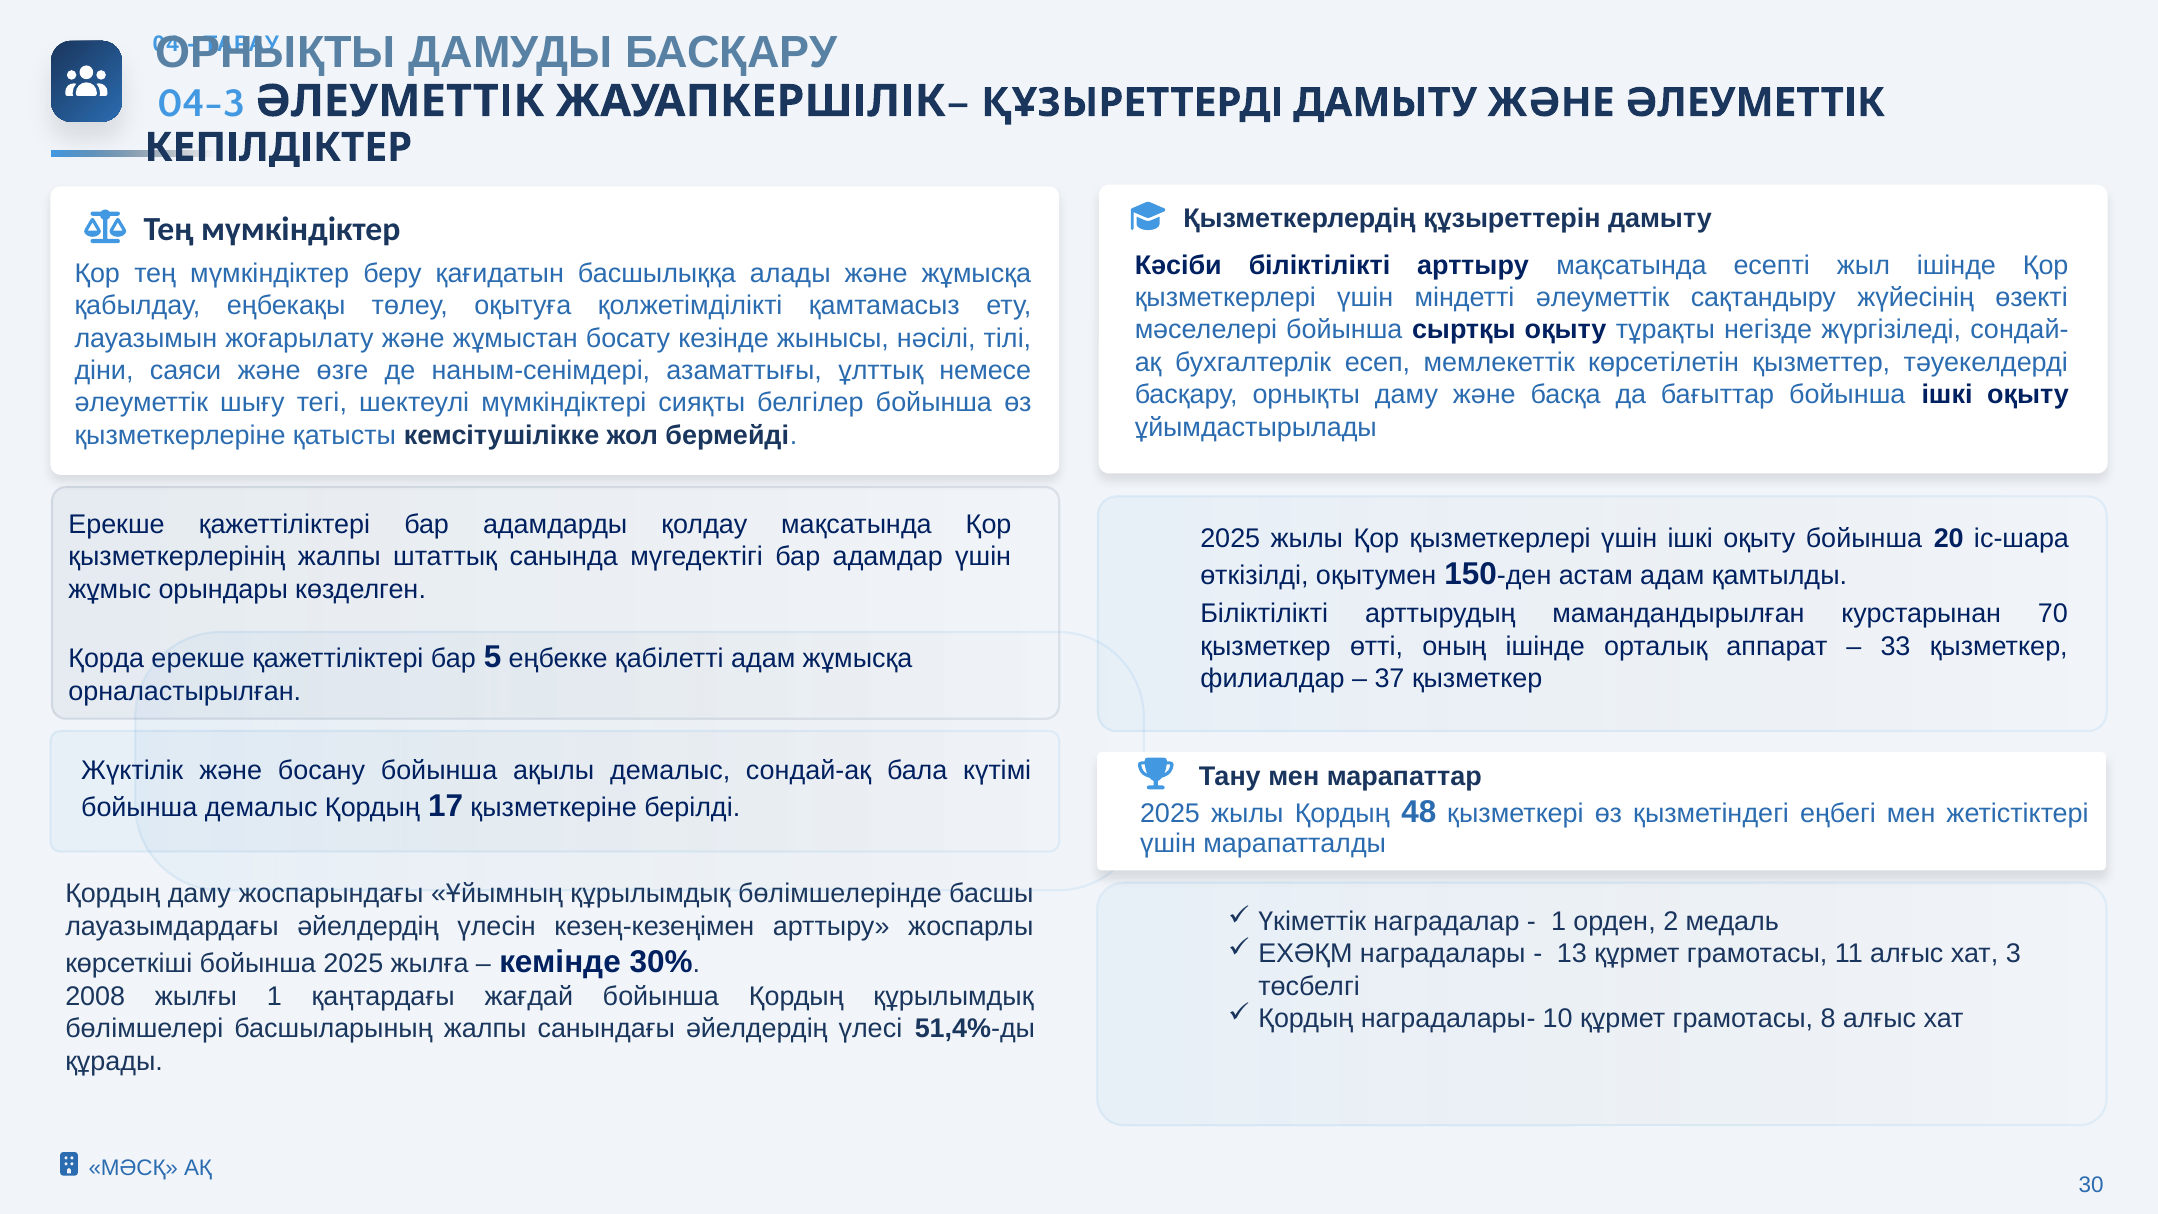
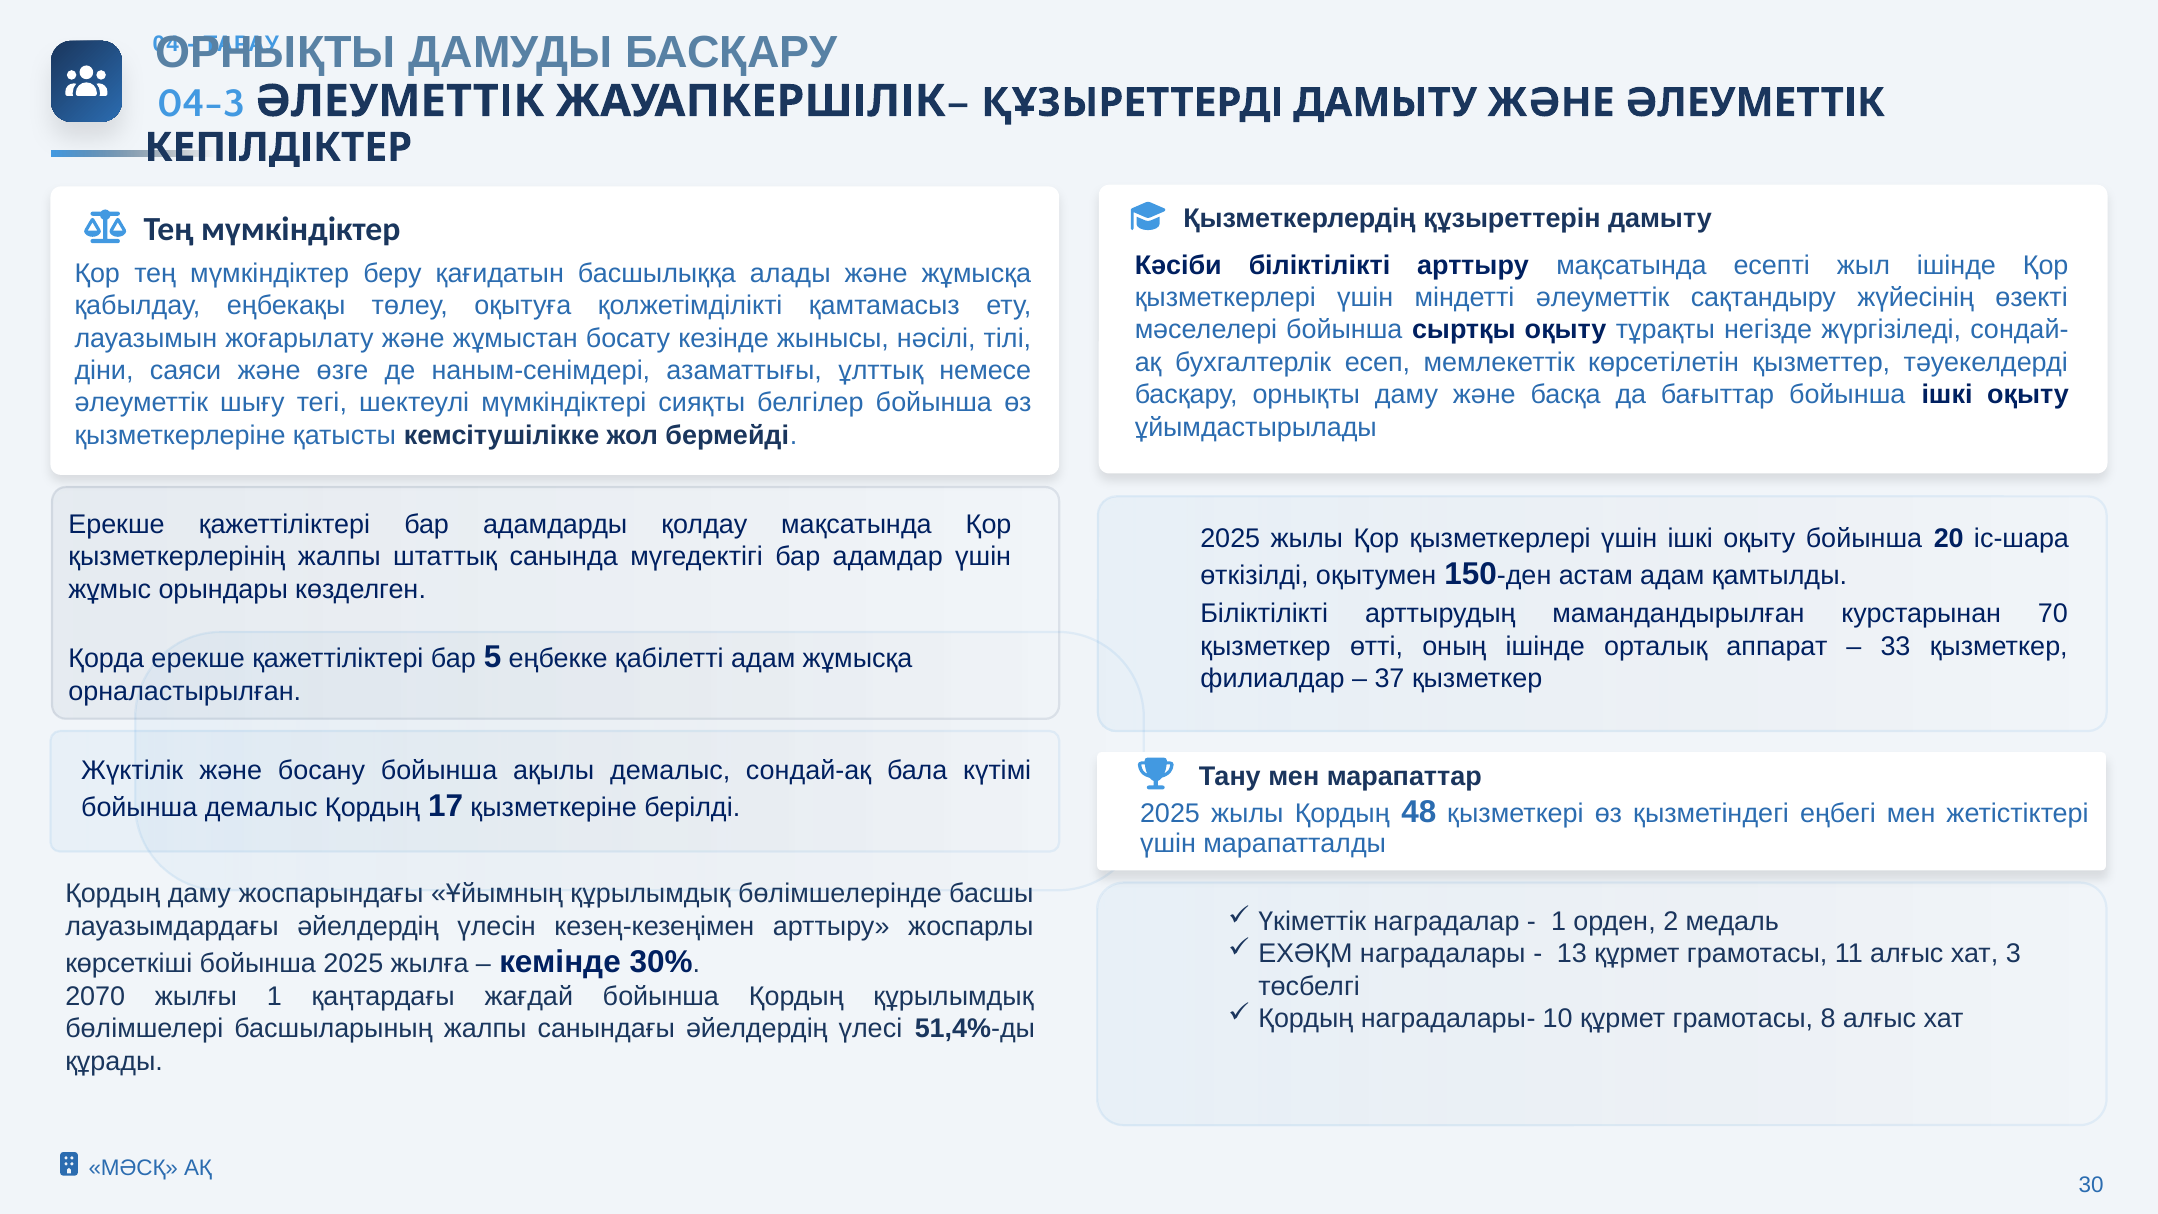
2008: 2008 -> 2070 (95, 996)
